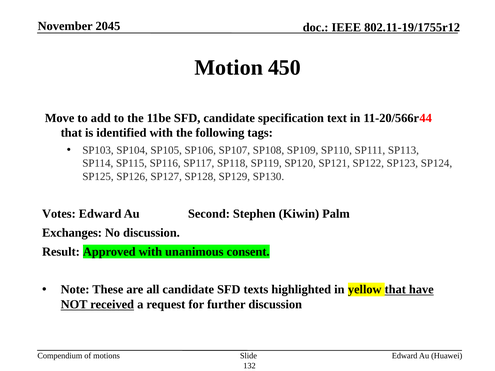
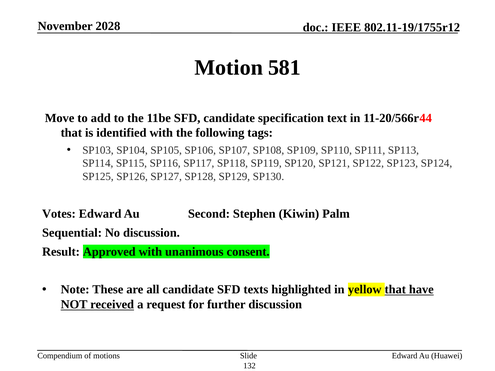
2045: 2045 -> 2028 (108, 26)
450: 450 -> 581 (284, 67)
Exchanges: Exchanges -> Sequential (72, 233)
